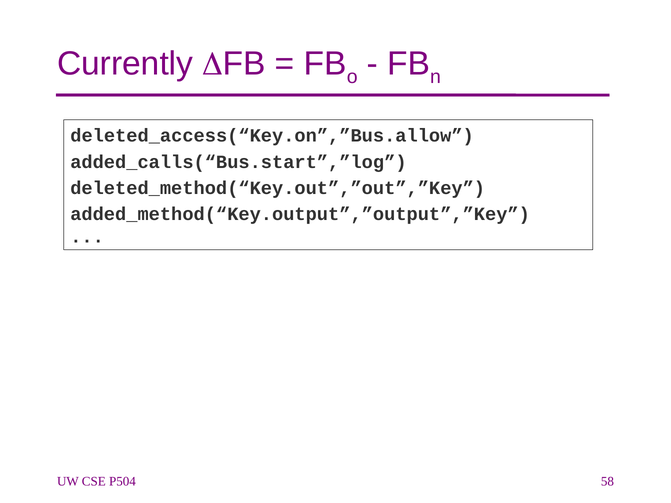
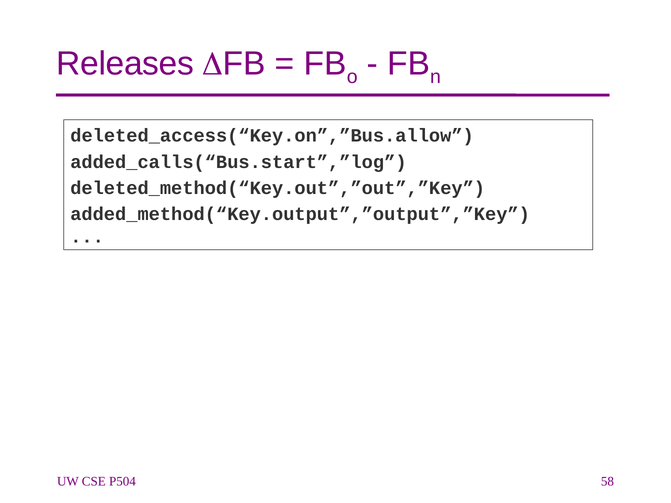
Currently: Currently -> Releases (125, 64)
